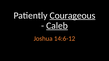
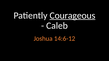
Caleb underline: present -> none (57, 26)
